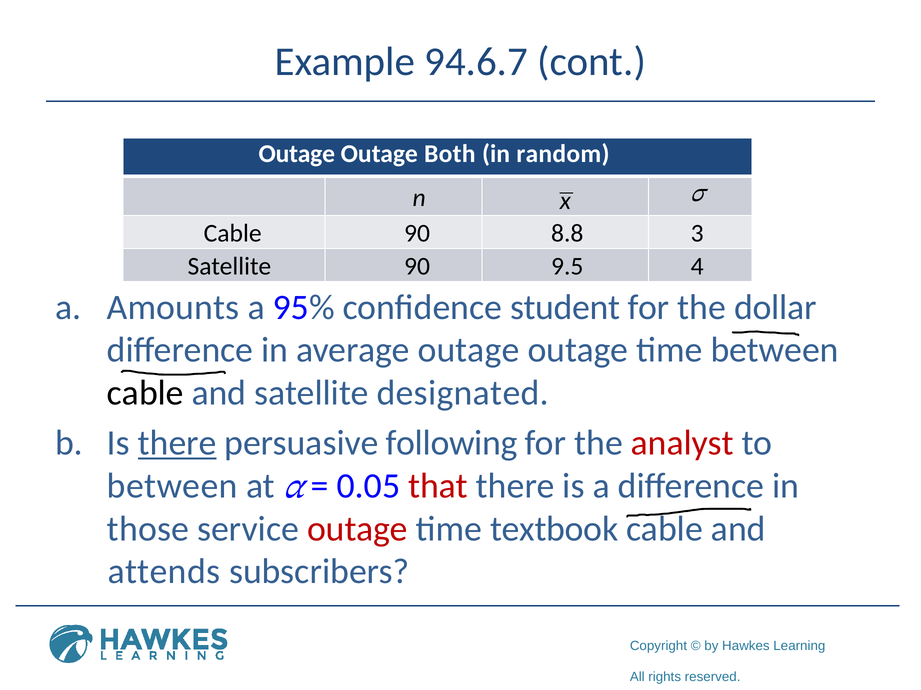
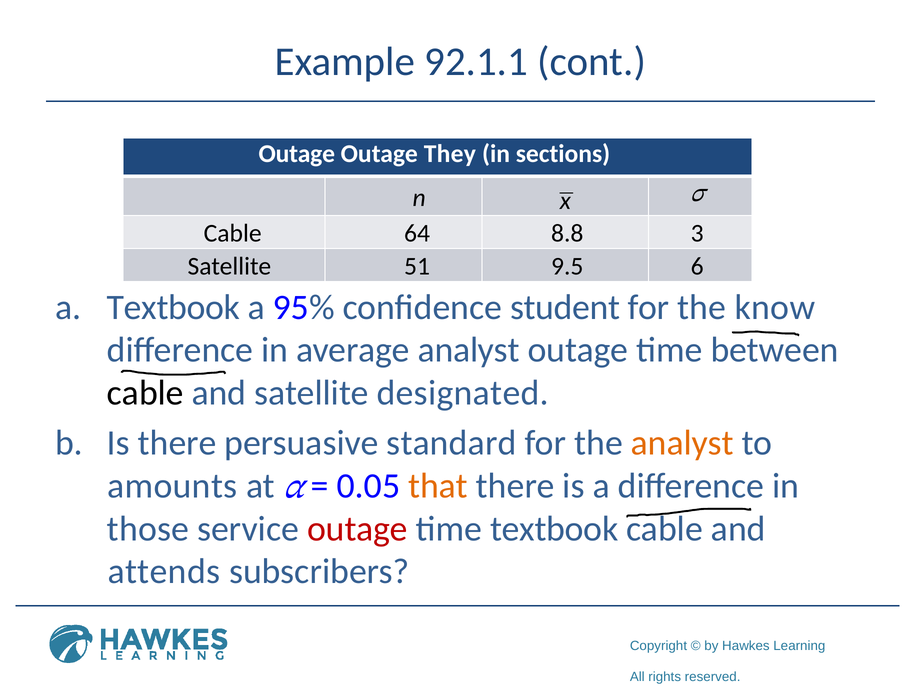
94.6.7: 94.6.7 -> 92.1.1 (476, 62)
Both: Both -> They (450, 154)
random: random -> sections (563, 154)
Cable 90: 90 -> 64 (417, 233)
Satellite 90: 90 -> 51 (417, 266)
4: 4 -> 6 (697, 266)
a Amounts: Amounts -> Textbook (173, 308)
dollar: dollar -> know (775, 308)
average outage: outage -> analyst (469, 351)
there underline: present -> none (177, 443)
following: following -> standard (451, 443)
analyst colour: red -> orange (682, 443)
between: between -> amounts (172, 486)
that colour: red -> orange (438, 486)
